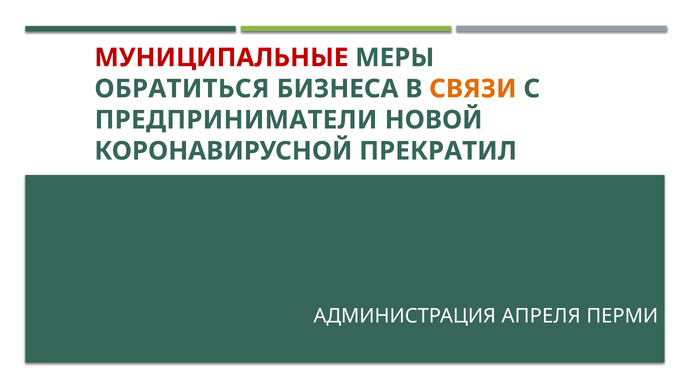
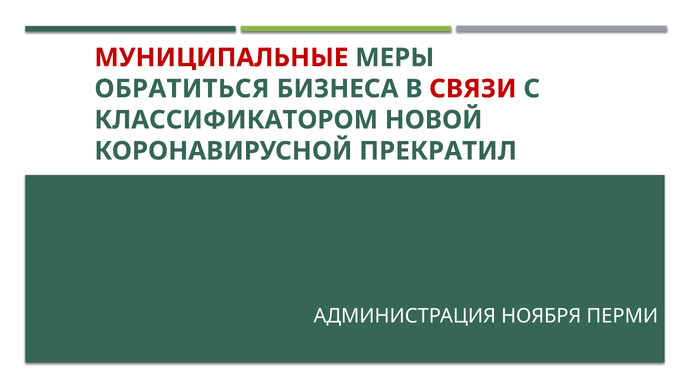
СВЯЗИ colour: orange -> red (473, 89)
ПРЕДПРИНИМАТЕЛИ: ПРЕДПРИНИМАТЕЛИ -> КЛАССИФИКАТОРОМ (236, 120)
АПРЕЛЯ: АПРЕЛЯ -> НОЯБРЯ (541, 316)
